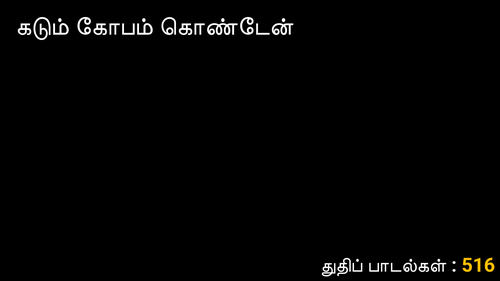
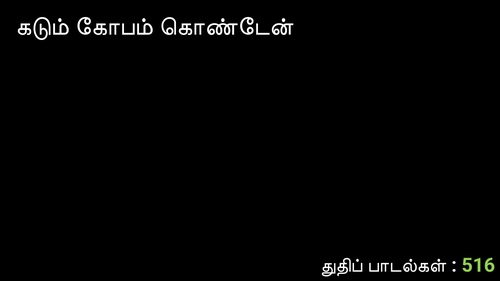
516 colour: yellow -> light green (478, 266)
